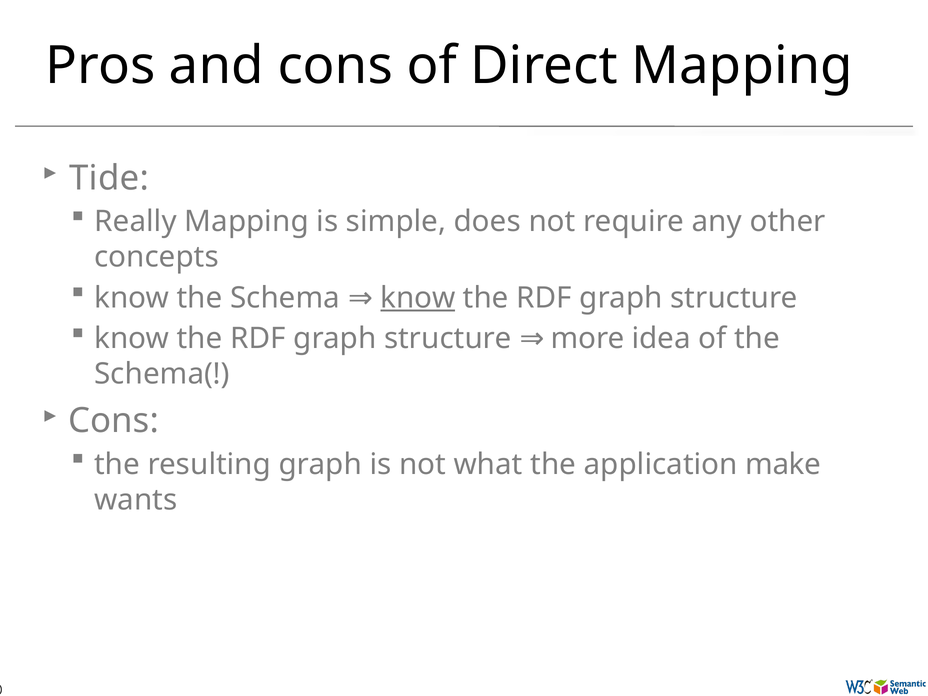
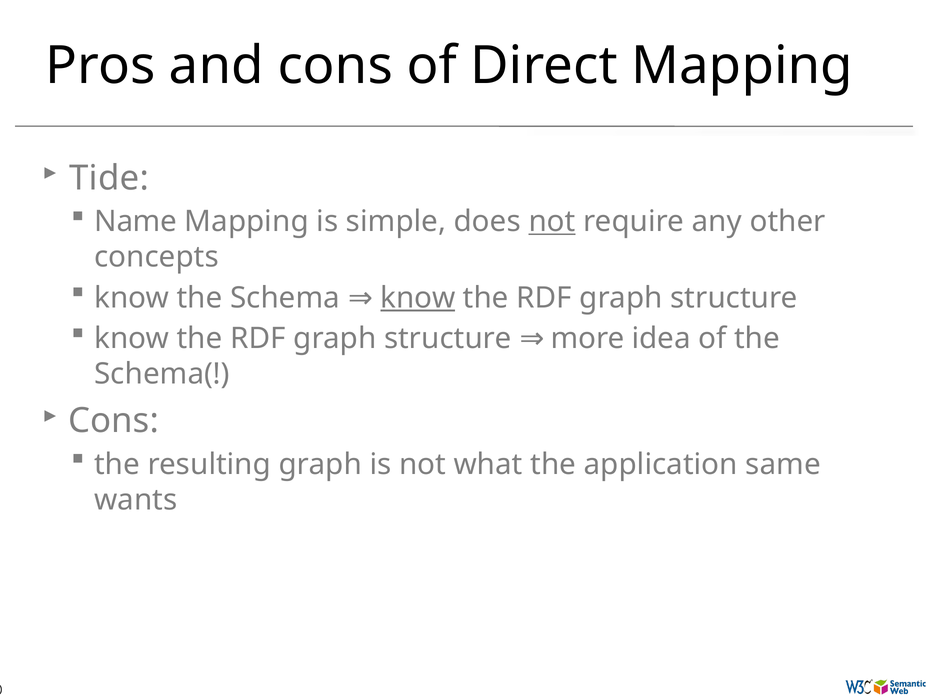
Really: Really -> Name (136, 222)
not underline: none -> present (552, 222)
make: make -> same (783, 464)
